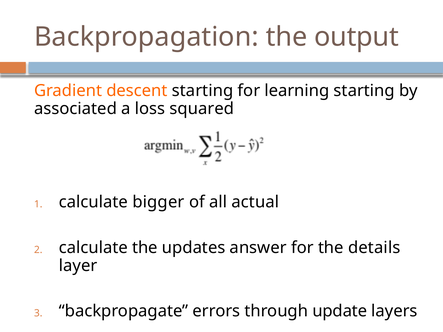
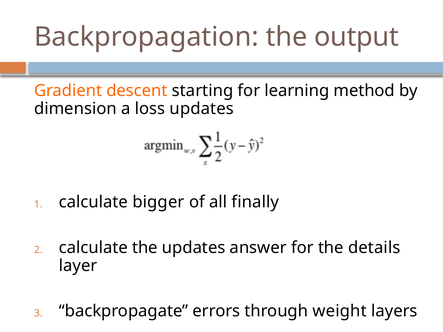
learning starting: starting -> method (364, 91)
associated: associated -> dimension (75, 109)
loss squared: squared -> updates (202, 109)
actual: actual -> finally (255, 202)
update: update -> weight (340, 311)
